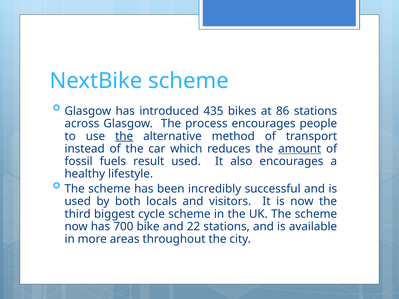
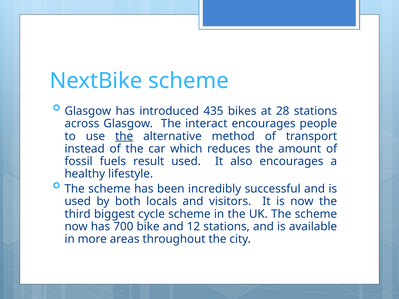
86: 86 -> 28 (283, 111)
process: process -> interact (206, 124)
amount underline: present -> none (300, 149)
22: 22 -> 12 (193, 227)
